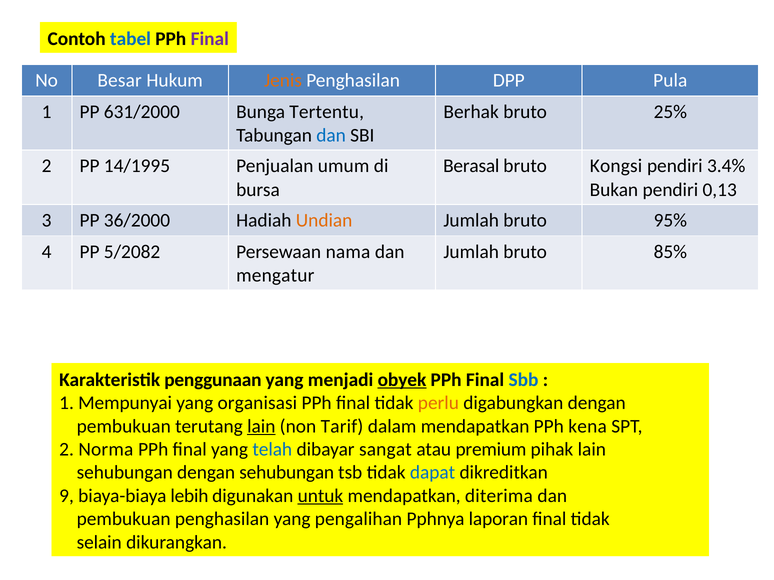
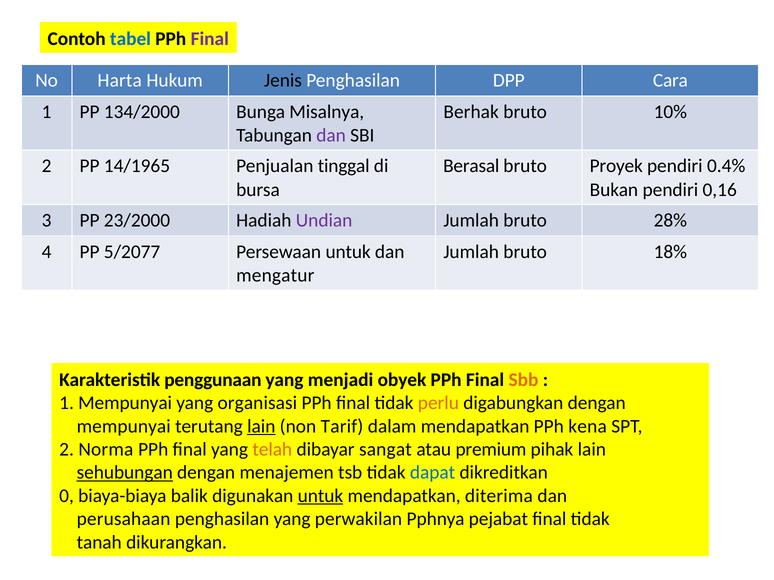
Besar: Besar -> Harta (120, 81)
Jenis colour: orange -> black (283, 81)
Pula: Pula -> Cara (670, 81)
631/2000: 631/2000 -> 134/2000 (142, 112)
Tertentu: Tertentu -> Misalnya (327, 112)
25%: 25% -> 10% (670, 112)
dan colour: blue -> purple (331, 136)
14/1995: 14/1995 -> 14/1965 (137, 166)
umum: umum -> tinggal (344, 166)
Kongsi: Kongsi -> Proyek (616, 166)
3.4%: 3.4% -> 0.4% (726, 166)
0,13: 0,13 -> 0,16 (720, 190)
36/2000: 36/2000 -> 23/2000 (137, 220)
Undian colour: orange -> purple (324, 220)
95%: 95% -> 28% (670, 220)
5/2082: 5/2082 -> 5/2077 (132, 252)
Persewaan nama: nama -> untuk (348, 252)
85%: 85% -> 18% (670, 252)
obyek underline: present -> none (402, 380)
Sbb colour: blue -> orange (523, 380)
pembukuan: pembukuan -> mempunyai (124, 427)
telah colour: blue -> orange (272, 450)
sehubungan underline: none -> present (125, 473)
dengan sehubungan: sehubungan -> menajemen (287, 473)
9: 9 -> 0 (67, 496)
lebih: lebih -> balik (189, 496)
pembukuan: pembukuan -> perusahaan (124, 519)
pengalihan: pengalihan -> perwakilan (358, 519)
laporan: laporan -> pejabat (498, 519)
selain: selain -> tanah (99, 543)
